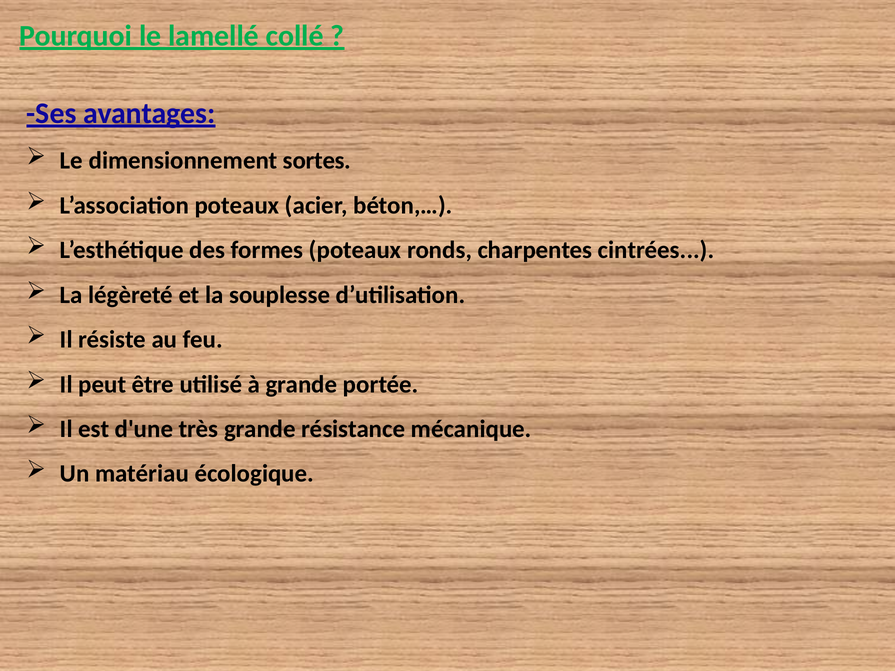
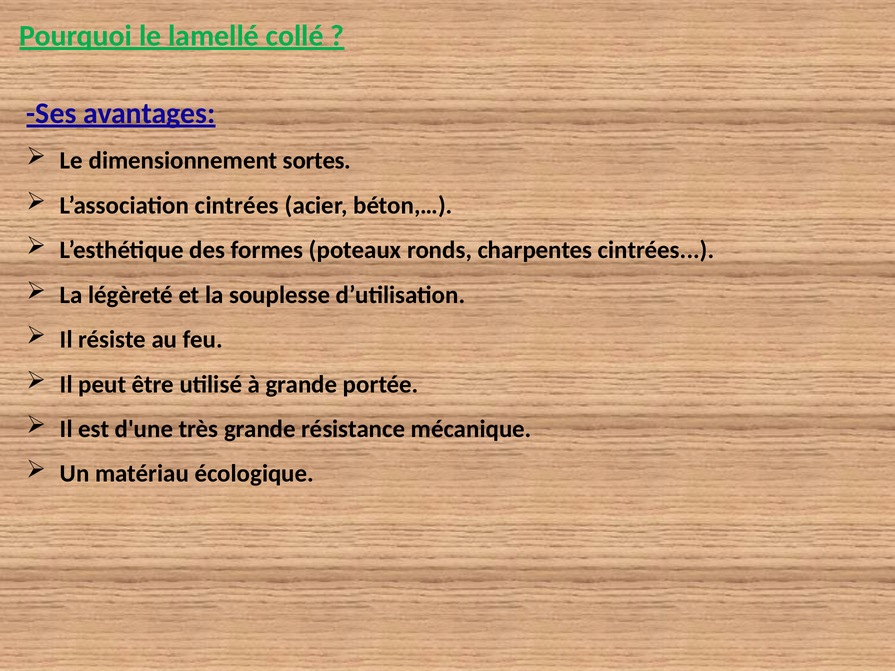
L’association poteaux: poteaux -> cintrées (237, 205)
